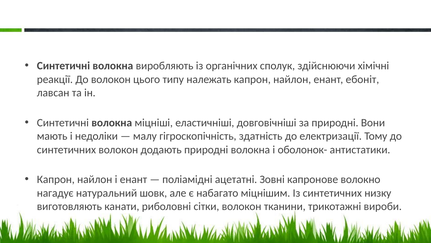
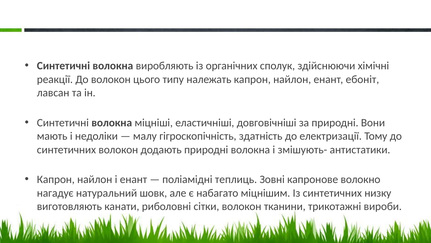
оболонок-: оболонок- -> змішують- (302, 149)
ацетатні: ацетатні -> теплиць (236, 179)
